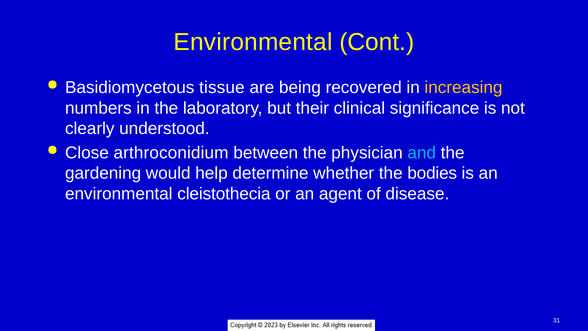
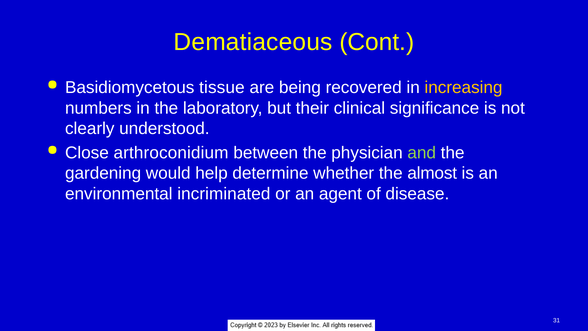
Environmental: Environmental -> Dematiaceous (253, 42)
and colour: light blue -> light green (422, 153)
bodies: bodies -> almost (432, 173)
cleistothecia: cleistothecia -> incriminated (224, 194)
